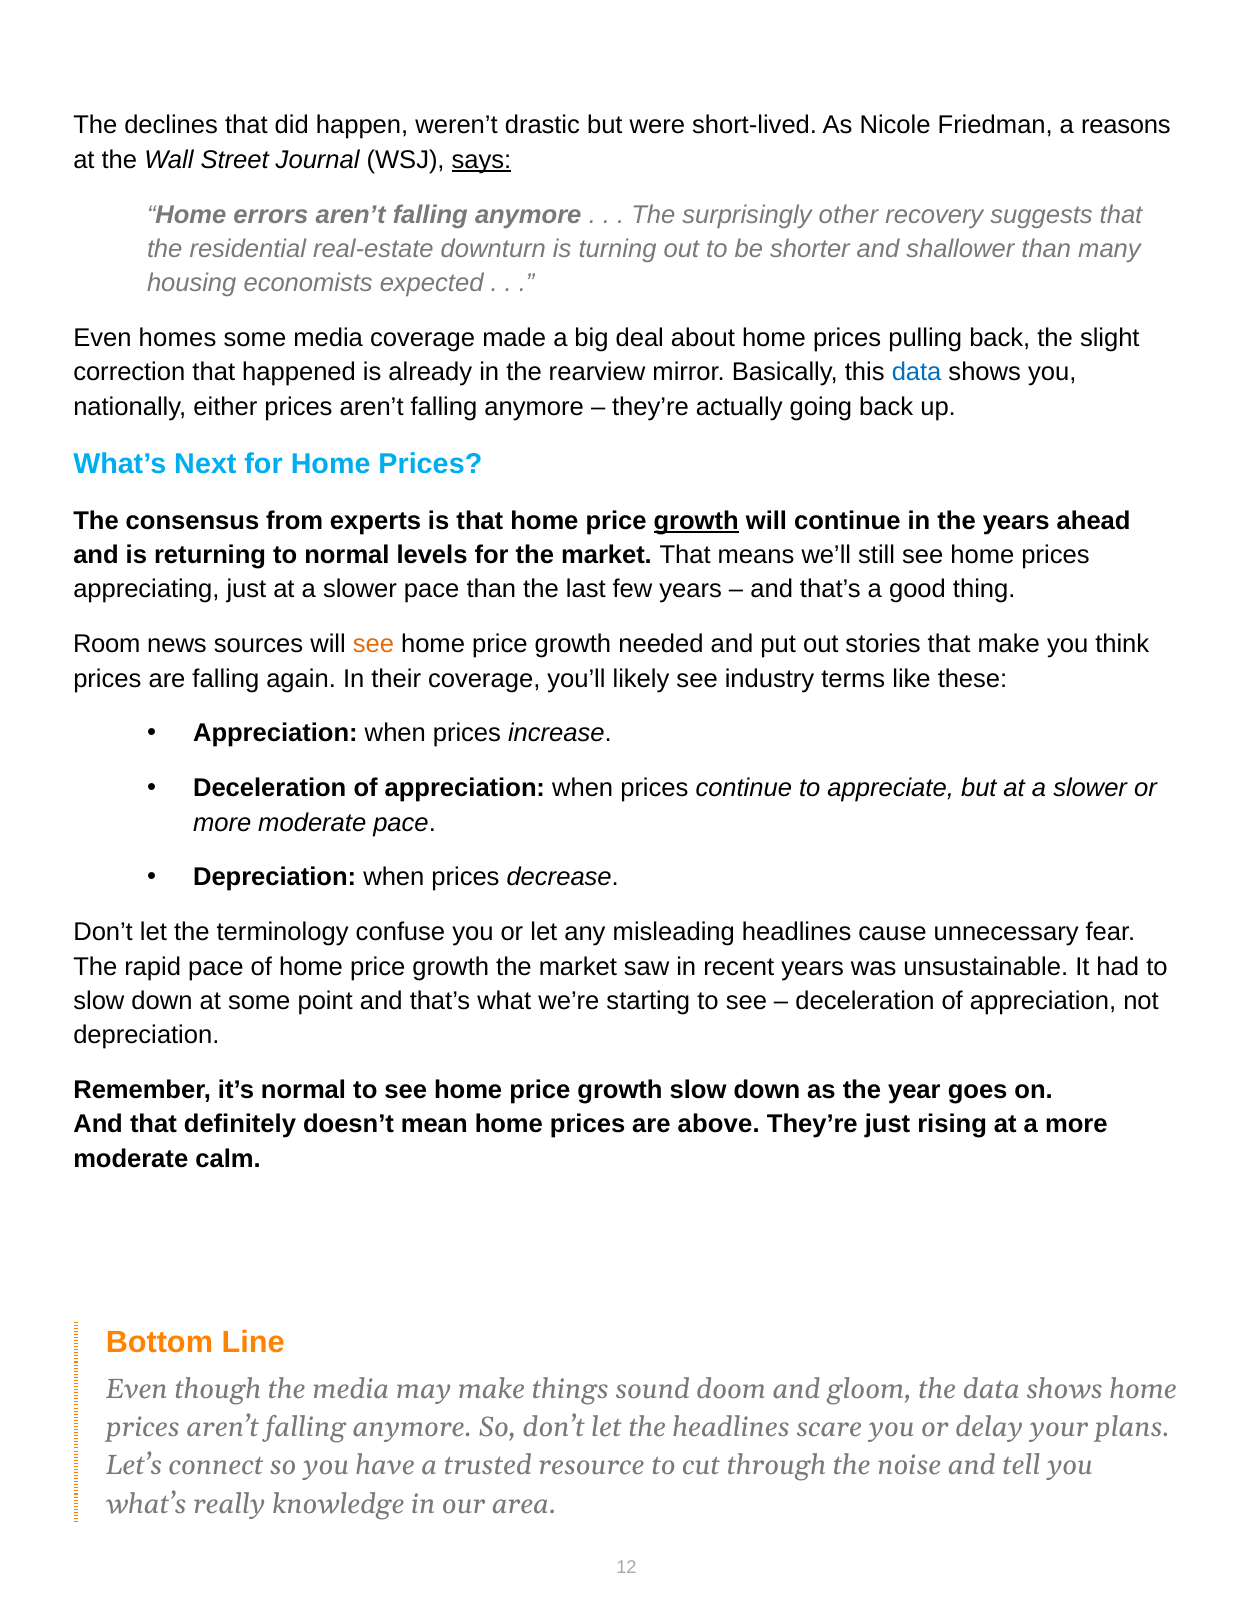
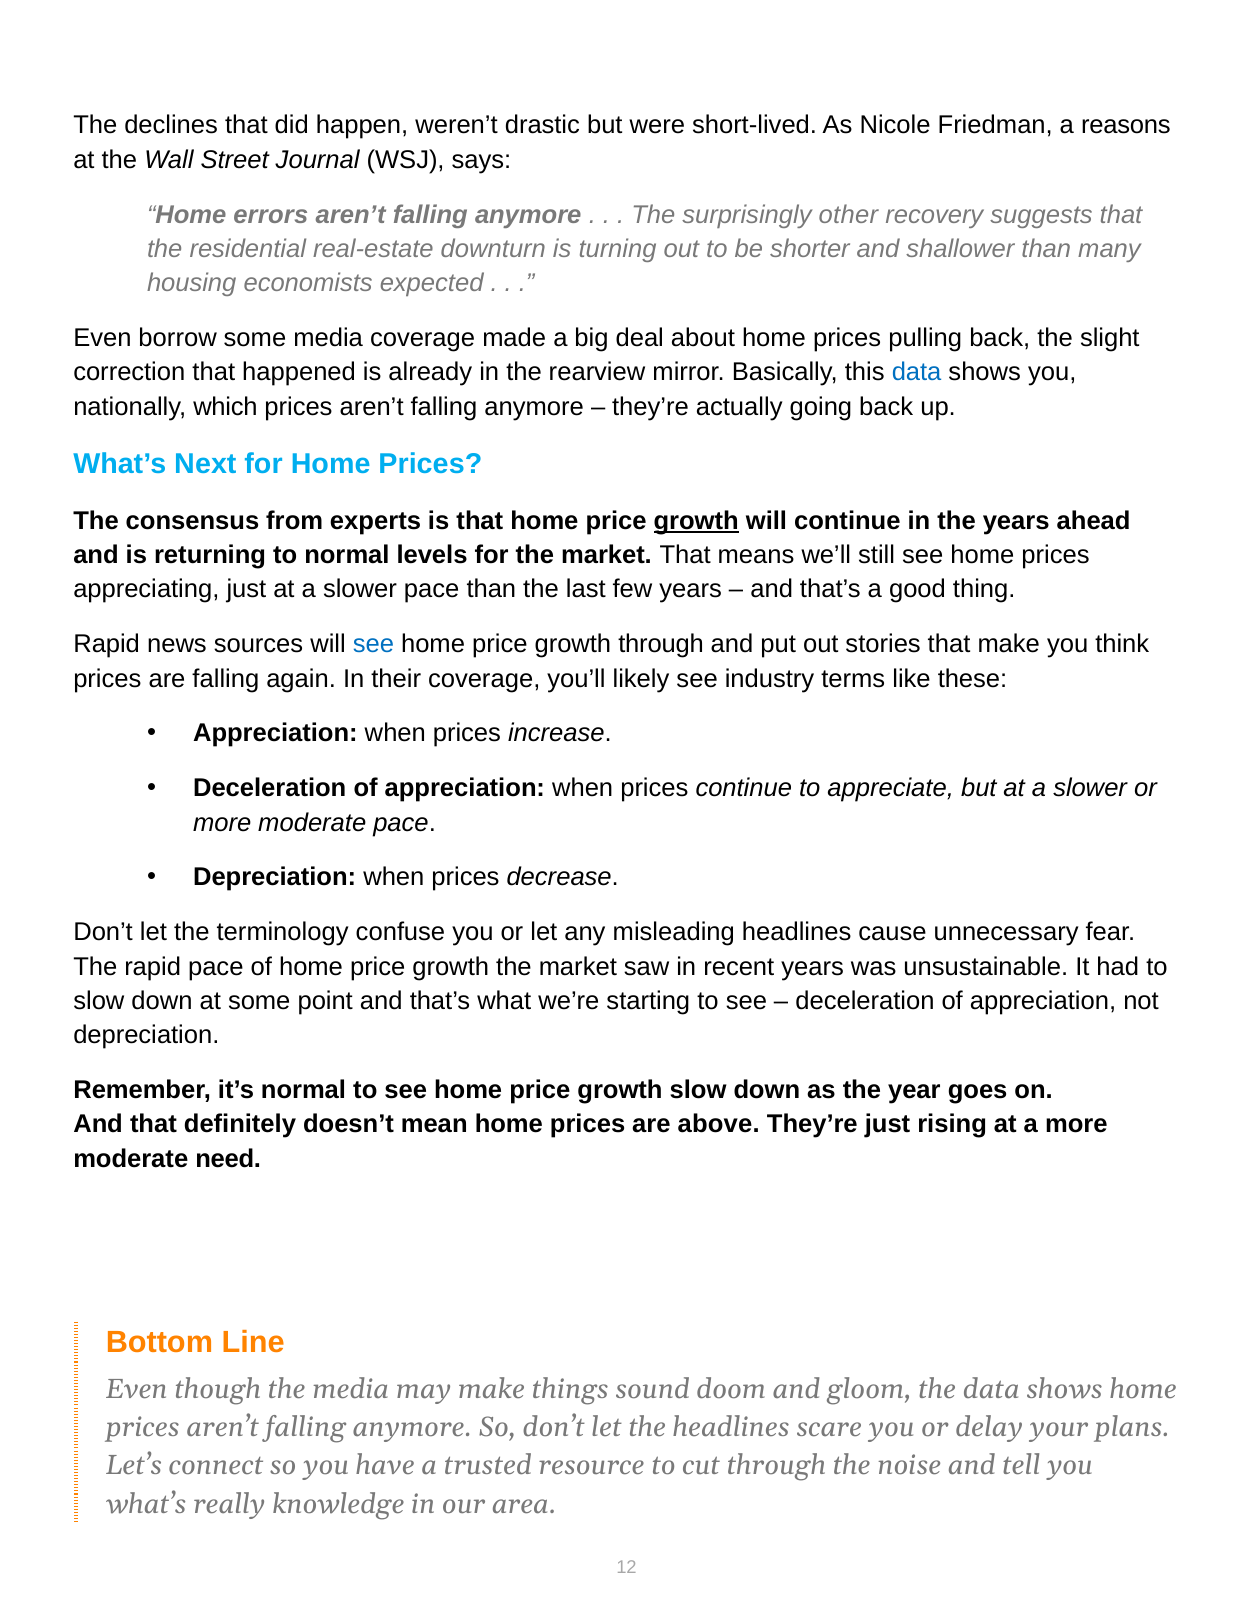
says underline: present -> none (481, 160)
homes: homes -> borrow (178, 338)
either: either -> which (225, 407)
Room: Room -> Rapid (107, 644)
see colour: orange -> blue (373, 644)
growth needed: needed -> through (661, 644)
calm: calm -> need (228, 1159)
